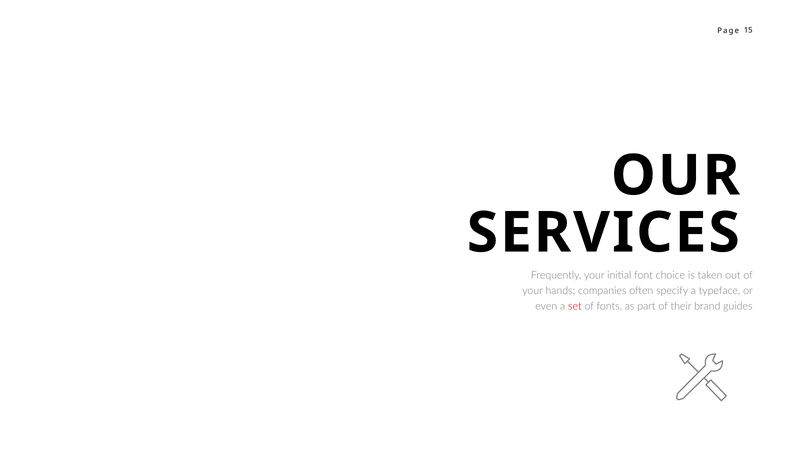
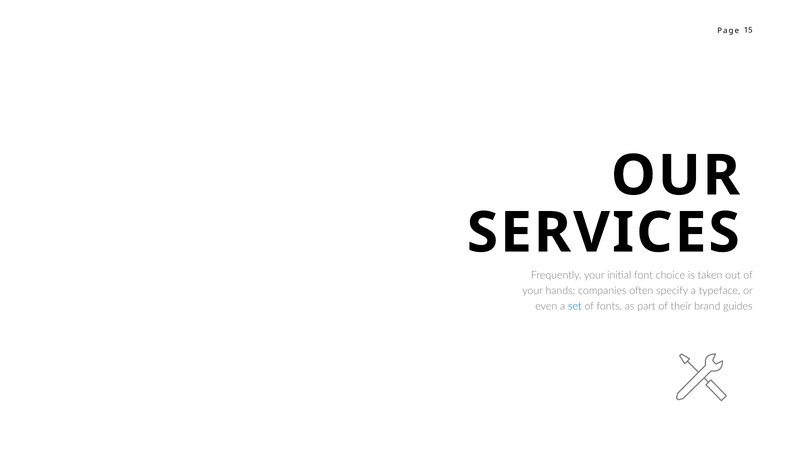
set colour: red -> blue (575, 306)
